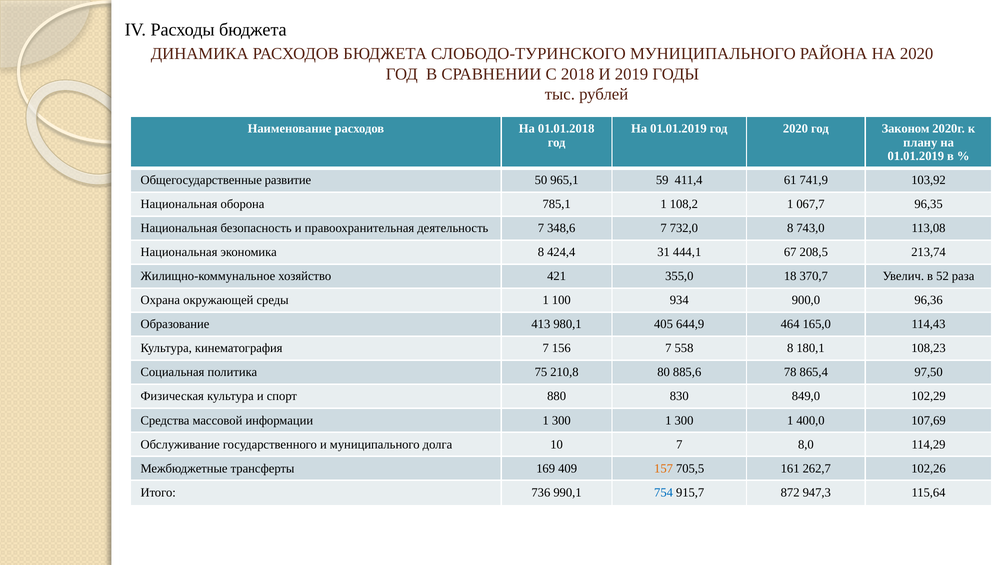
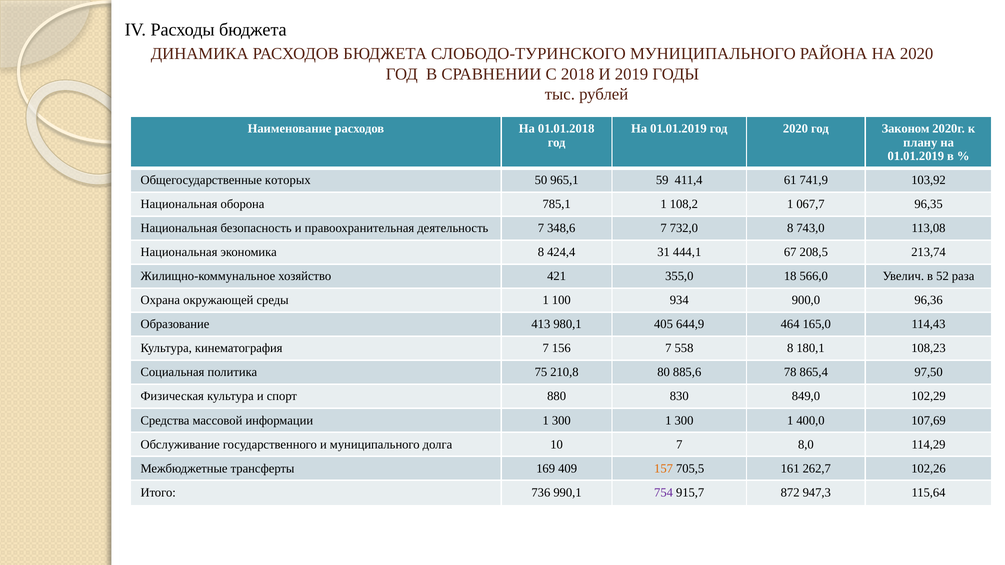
развитие: развитие -> которых (288, 180)
370,7: 370,7 -> 566,0 (814, 276)
754 colour: blue -> purple (664, 493)
